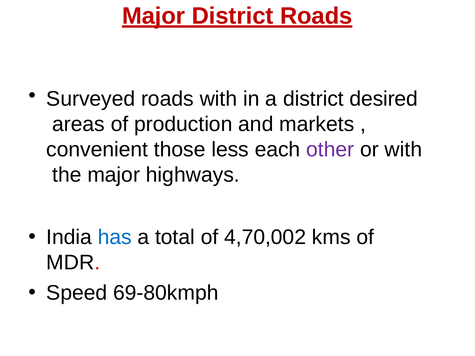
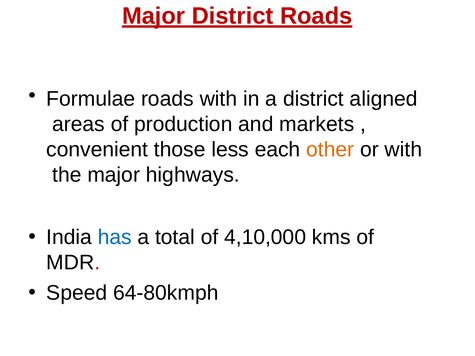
Surveyed: Surveyed -> Formulae (91, 99)
desired: desired -> aligned (384, 99)
other colour: purple -> orange (330, 150)
4,70,002: 4,70,002 -> 4,10,000 (265, 237)
69-80kmph: 69-80kmph -> 64-80kmph (166, 293)
